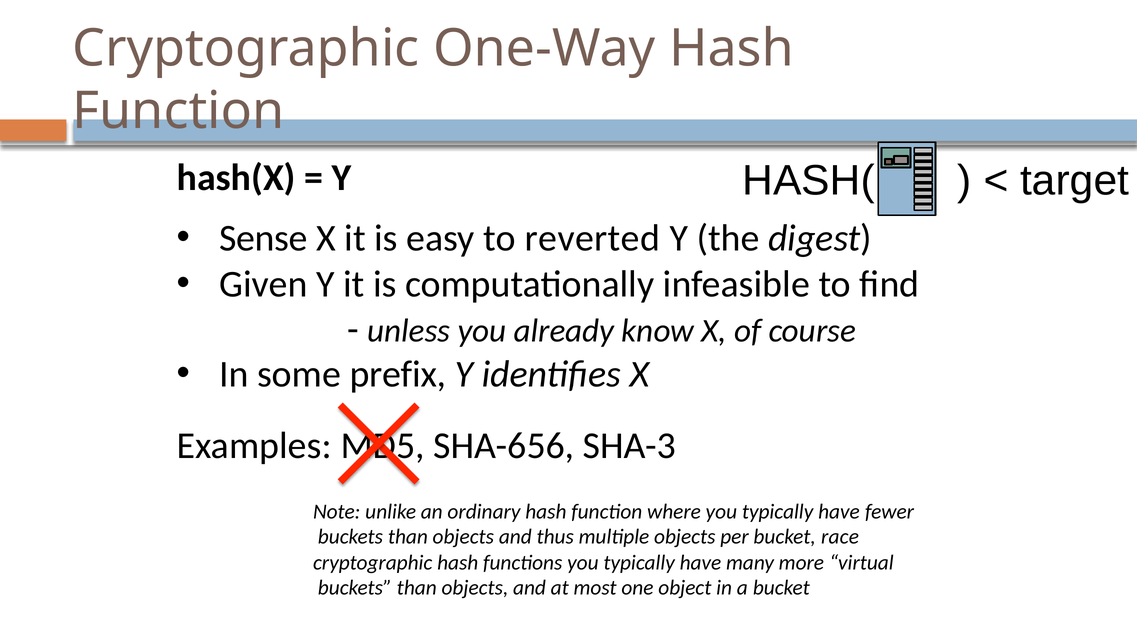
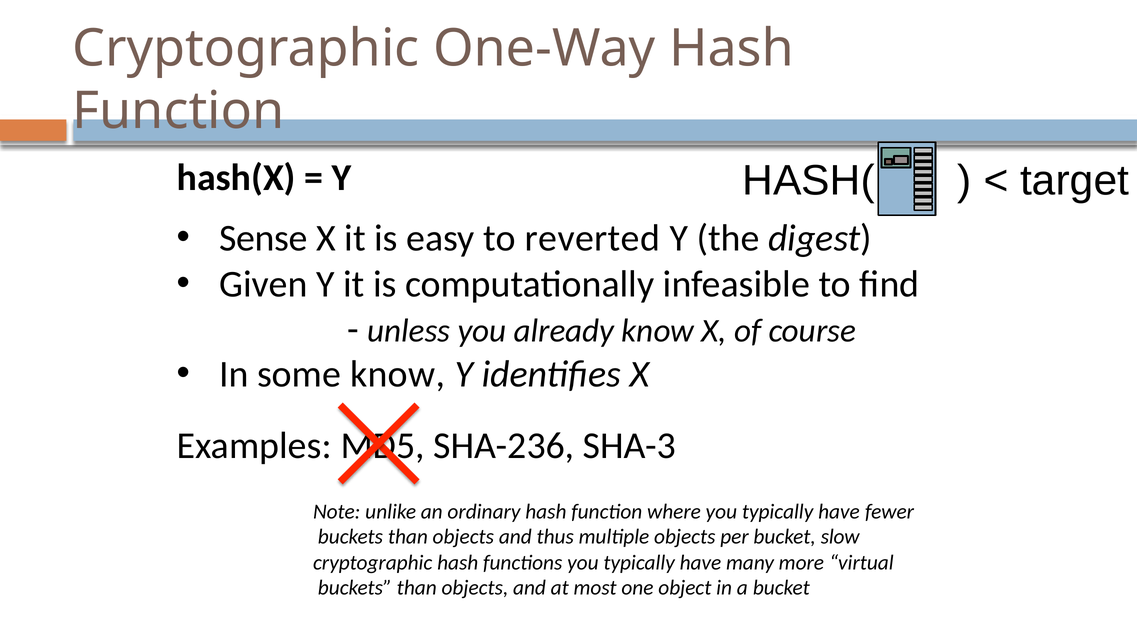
some prefix: prefix -> know (398, 374)
SHA-656: SHA-656 -> SHA-236 (504, 445)
race: race -> slow (840, 536)
